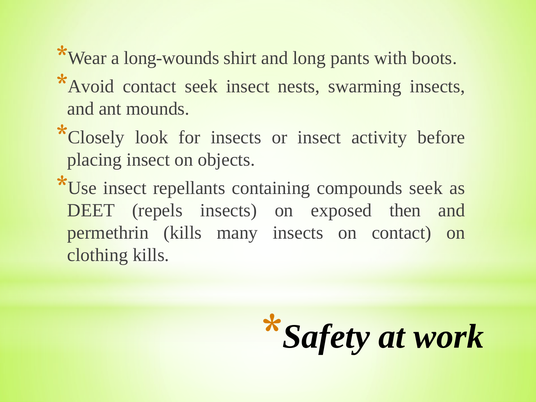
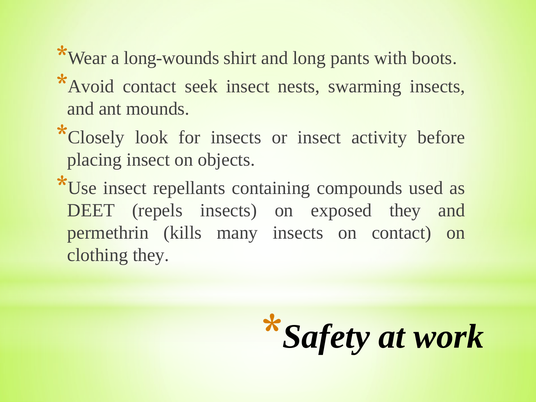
compounds seek: seek -> used (426, 188)
exposed then: then -> they (405, 210)
clothing kills: kills -> they (151, 255)
